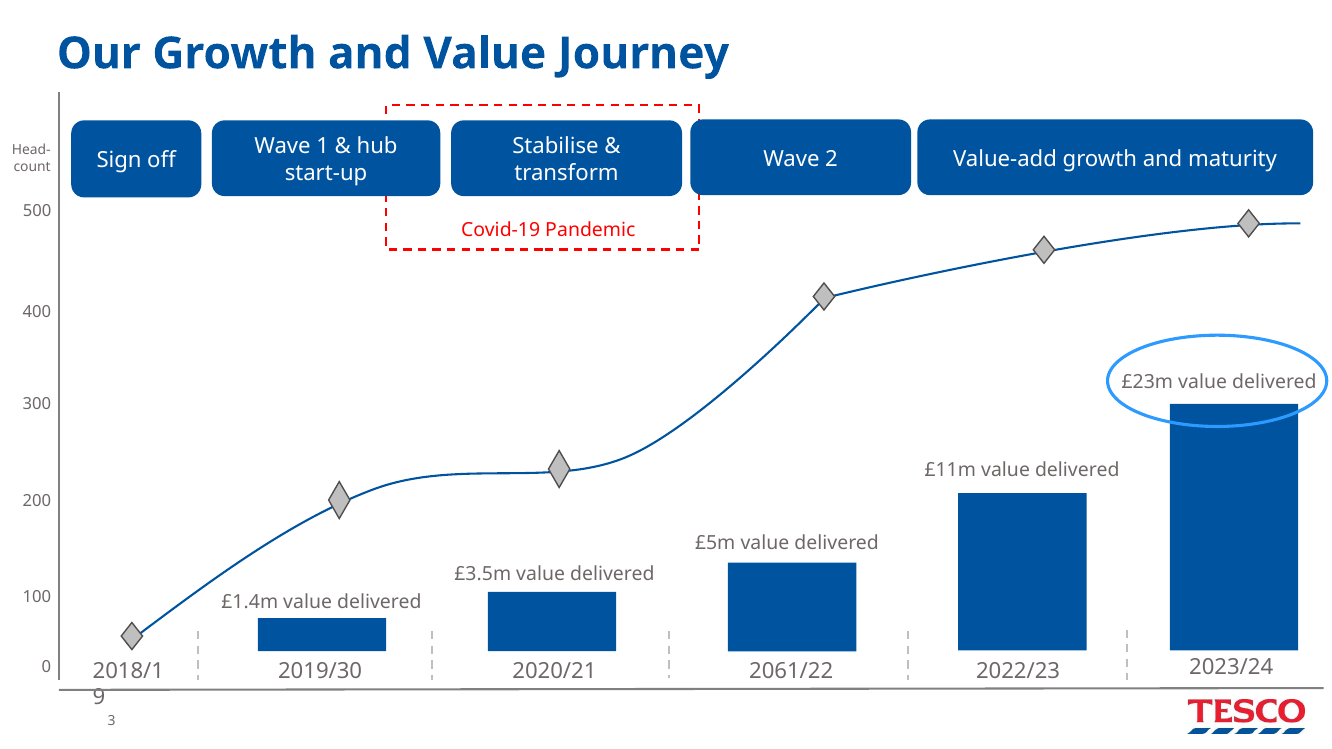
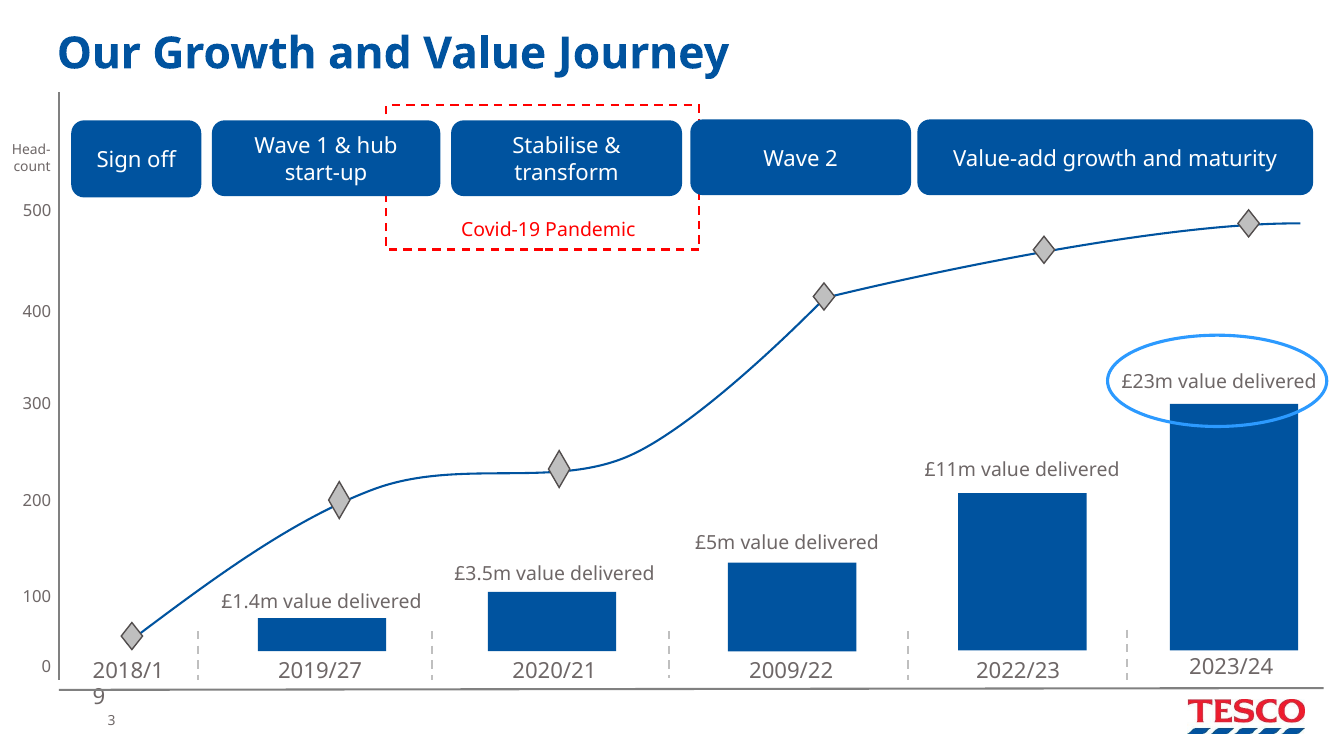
2019/30: 2019/30 -> 2019/27 (320, 671)
2061/22: 2061/22 -> 2009/22 (791, 671)
